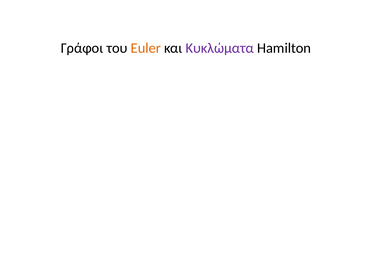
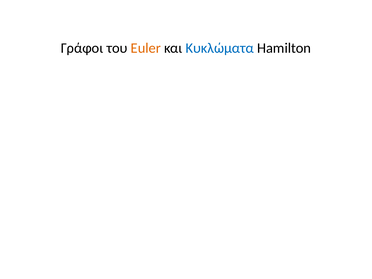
Κυκλώματα colour: purple -> blue (220, 48)
